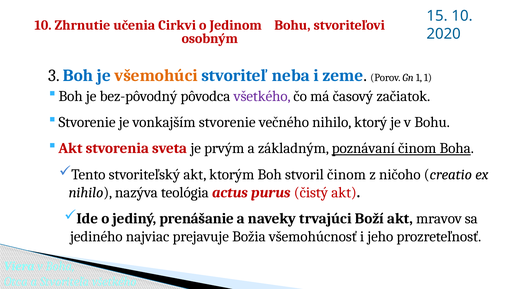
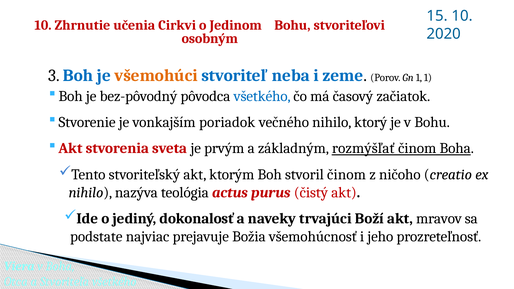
všetkého colour: purple -> blue (262, 96)
vonkajším stvorenie: stvorenie -> poriadok (227, 122)
poznávaní: poznávaní -> rozmýšľať (363, 148)
prenášanie: prenášanie -> dokonalosť (197, 219)
jediného: jediného -> podstate (96, 237)
